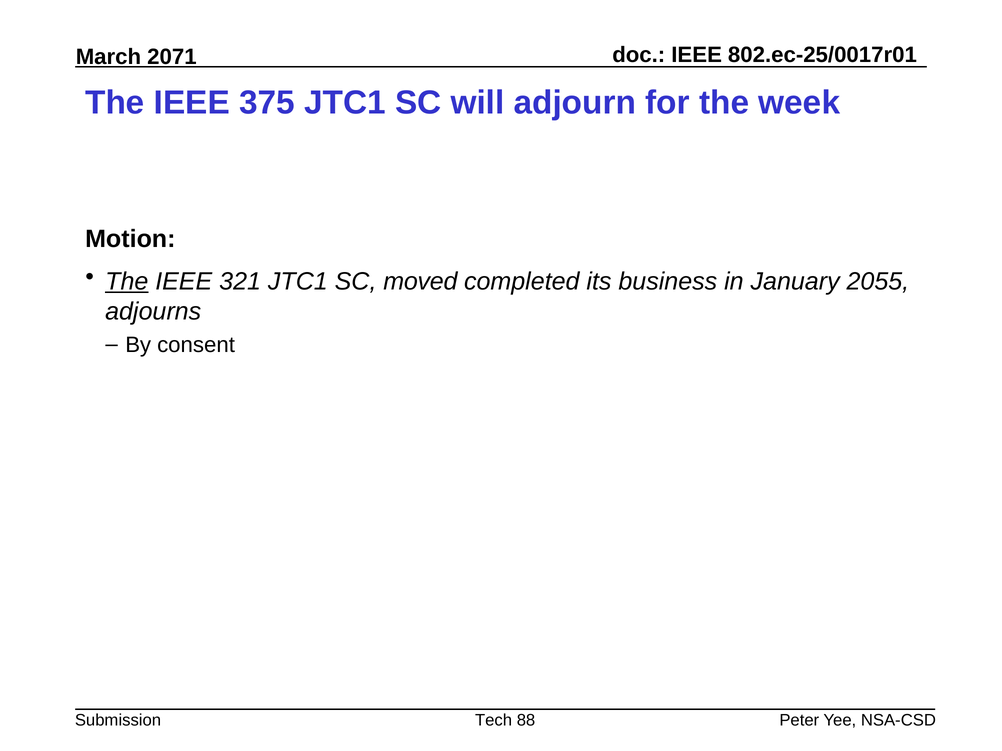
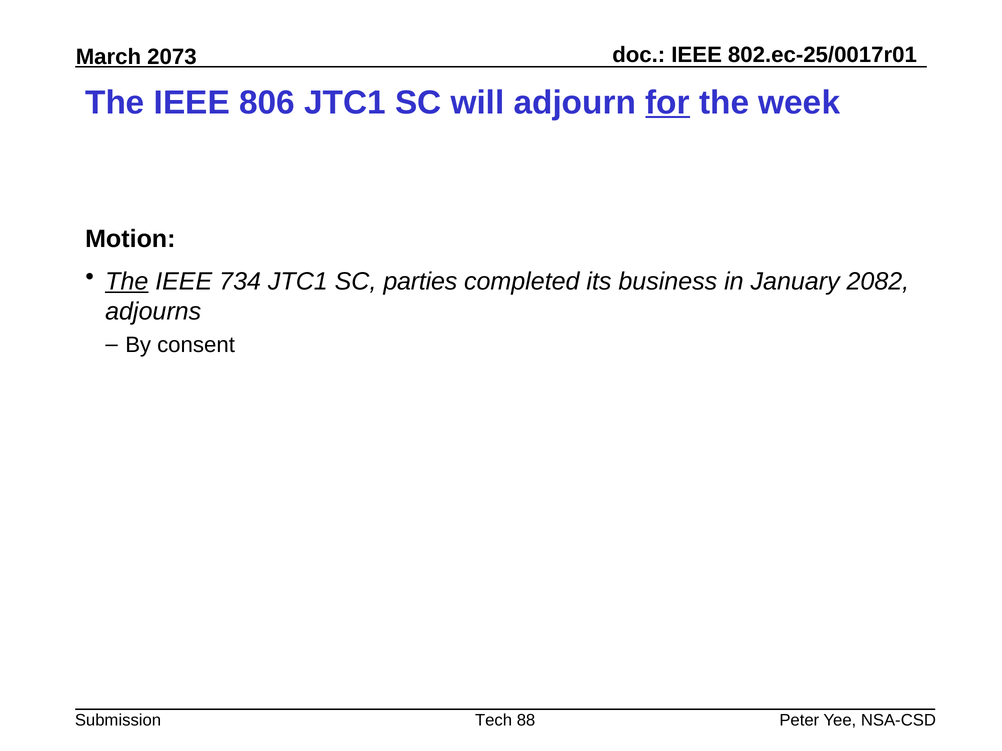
2071: 2071 -> 2073 (172, 57)
375: 375 -> 806 (267, 103)
for underline: none -> present (668, 103)
321: 321 -> 734 (240, 282)
moved: moved -> parties (420, 282)
2055: 2055 -> 2082 (878, 282)
